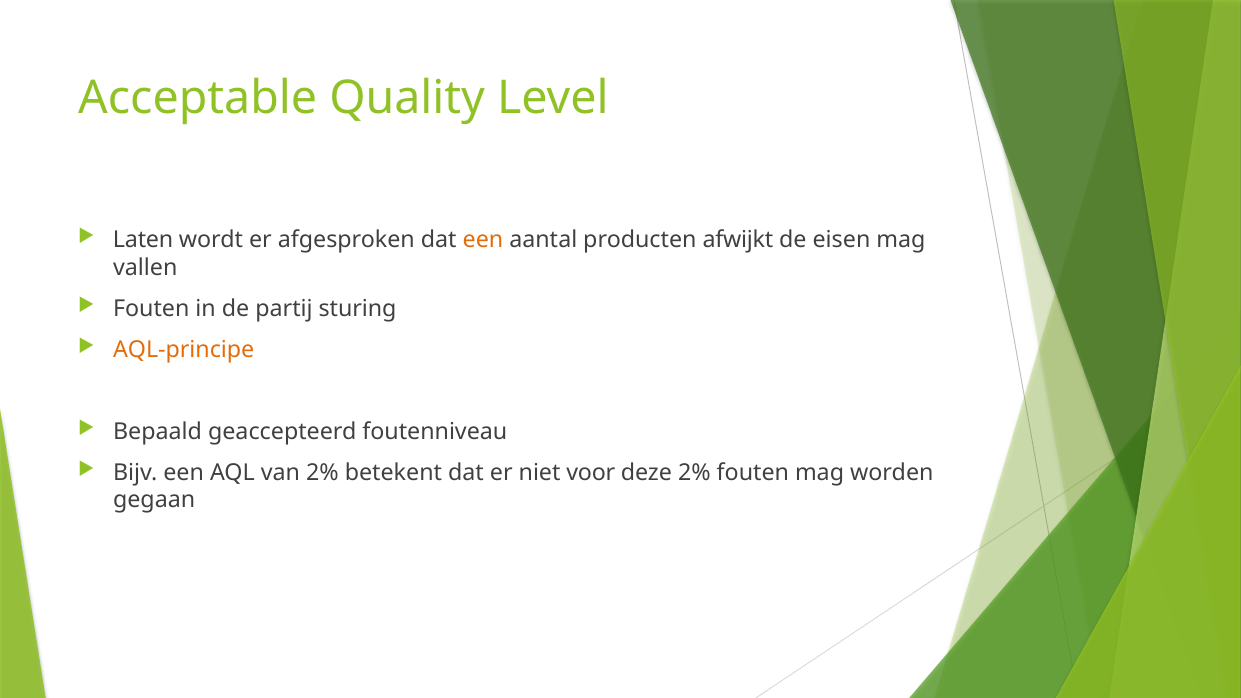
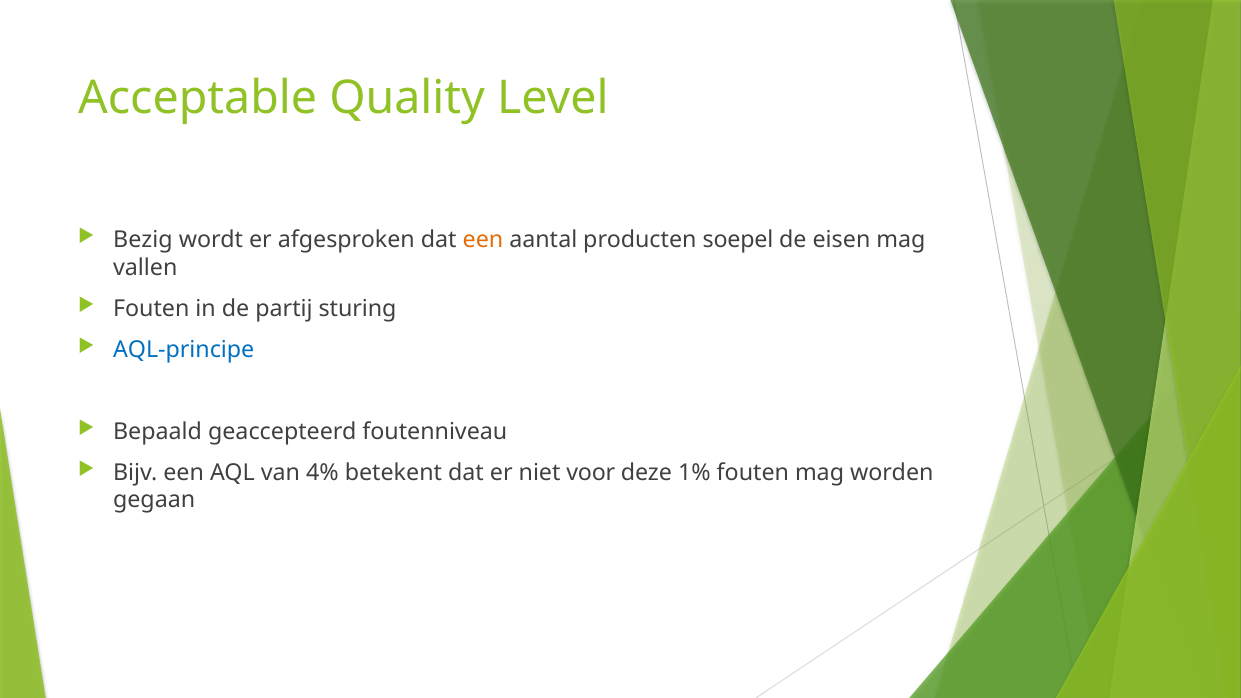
Laten: Laten -> Bezig (143, 240)
afwijkt: afwijkt -> soepel (738, 240)
AQL-principe colour: orange -> blue (184, 350)
van 2%: 2% -> 4% (322, 472)
deze 2%: 2% -> 1% (694, 472)
